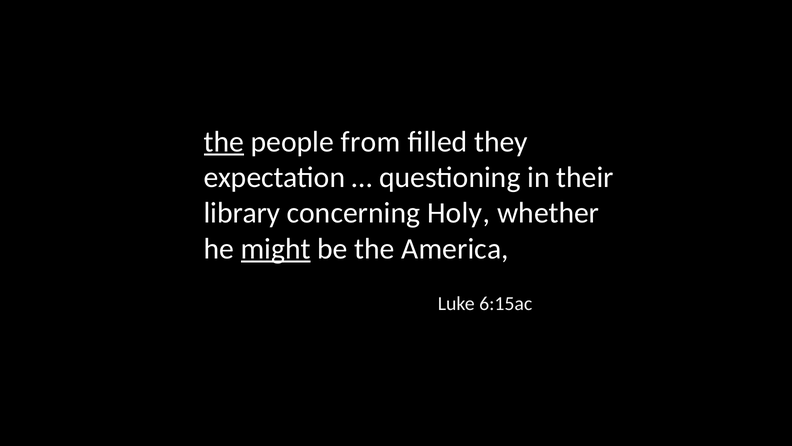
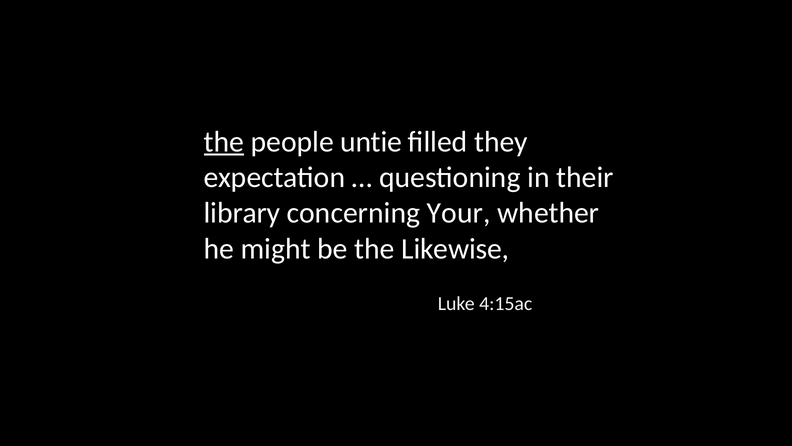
from: from -> untie (371, 142)
Holy: Holy -> Your (459, 213)
might underline: present -> none (276, 249)
America: America -> Likewise (455, 249)
6:15ac: 6:15ac -> 4:15ac (506, 303)
